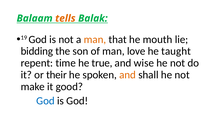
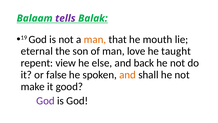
tells colour: orange -> purple (65, 18)
bidding: bidding -> eternal (37, 51)
time: time -> view (66, 63)
true: true -> else (102, 63)
wise: wise -> back (144, 63)
their: their -> false (56, 75)
God colour: blue -> purple (45, 100)
